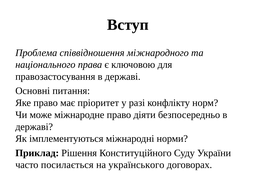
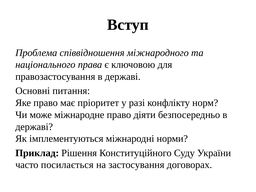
українського: українського -> застосування (136, 165)
